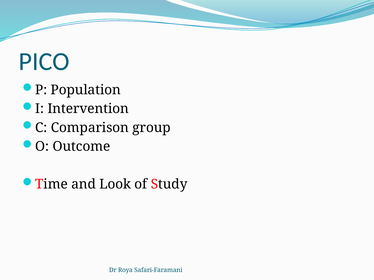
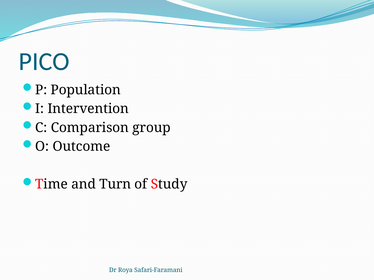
Look: Look -> Turn (115, 185)
